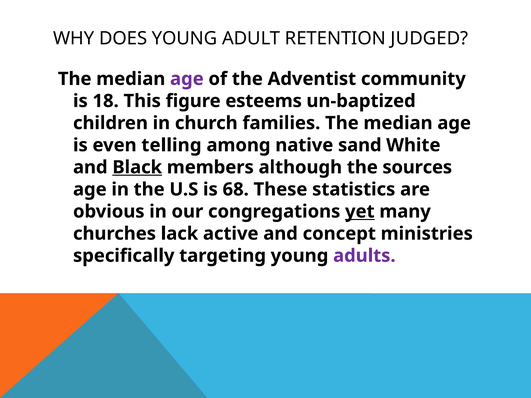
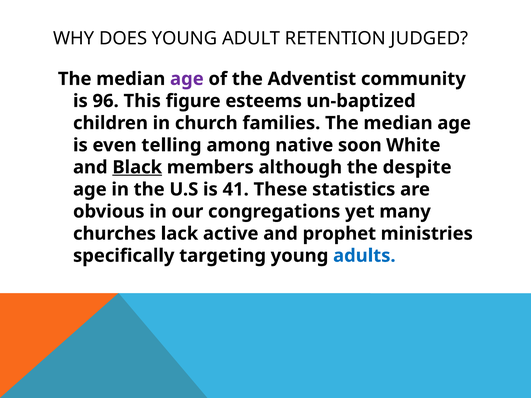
18: 18 -> 96 (106, 101)
sand: sand -> soon (360, 145)
sources: sources -> despite (417, 167)
68: 68 -> 41 (236, 190)
yet underline: present -> none (360, 212)
concept: concept -> prophet (339, 234)
adults colour: purple -> blue (364, 256)
